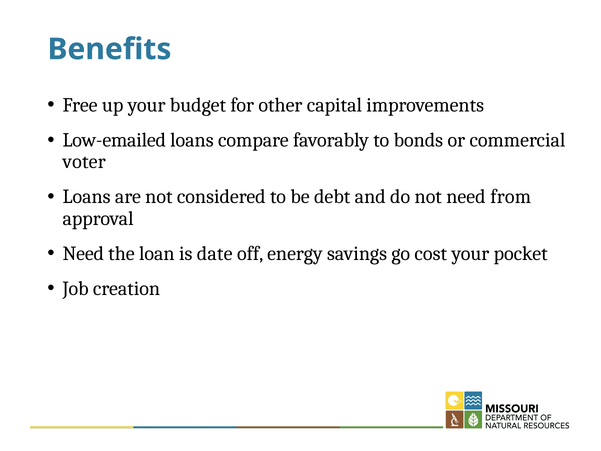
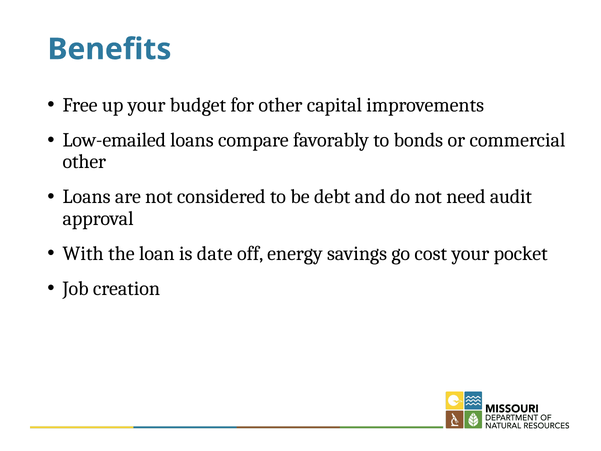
voter: voter -> other (84, 162)
from: from -> audit (511, 197)
Need: Need -> With (83, 253)
